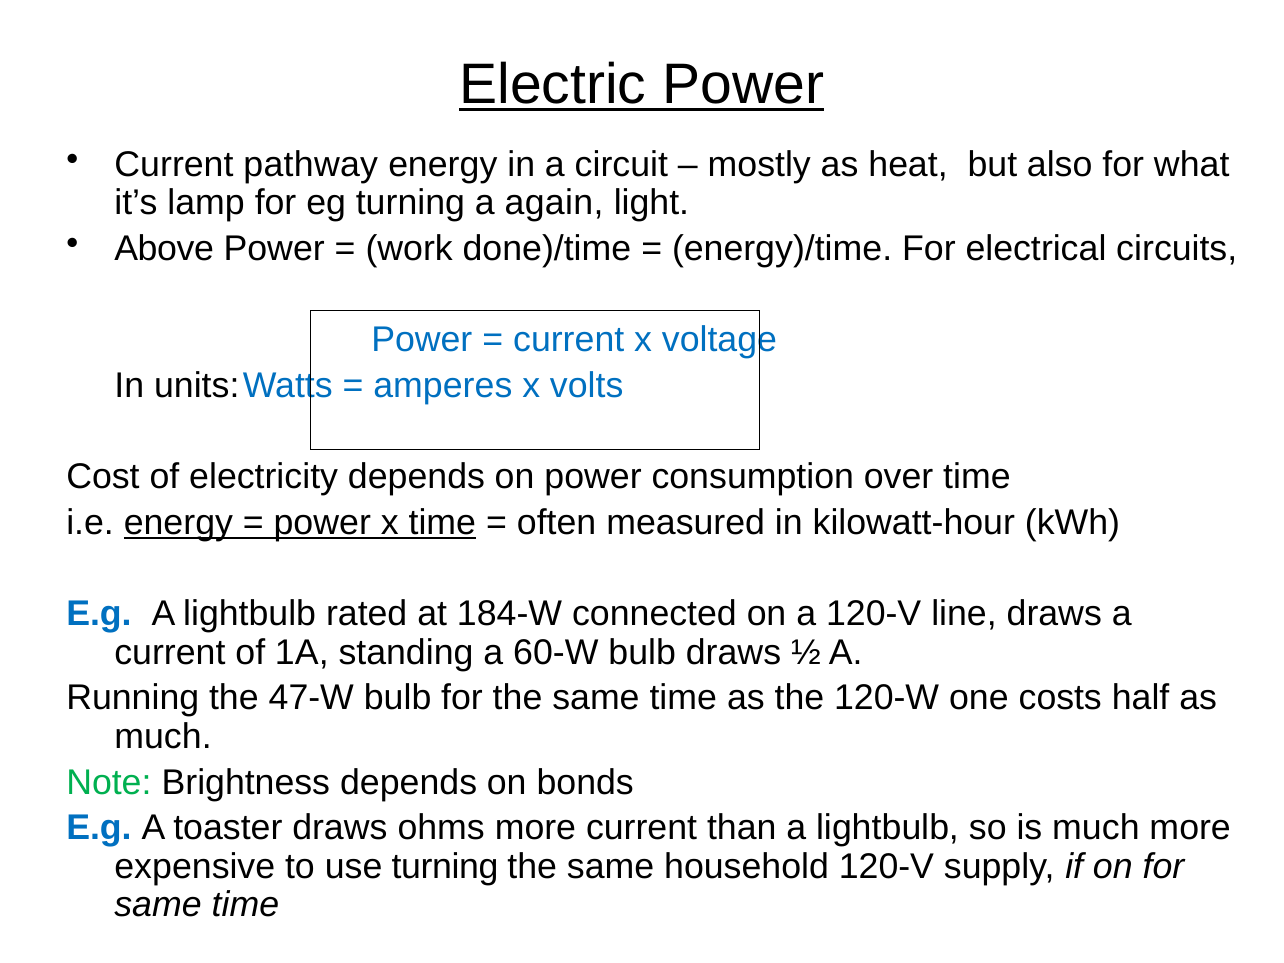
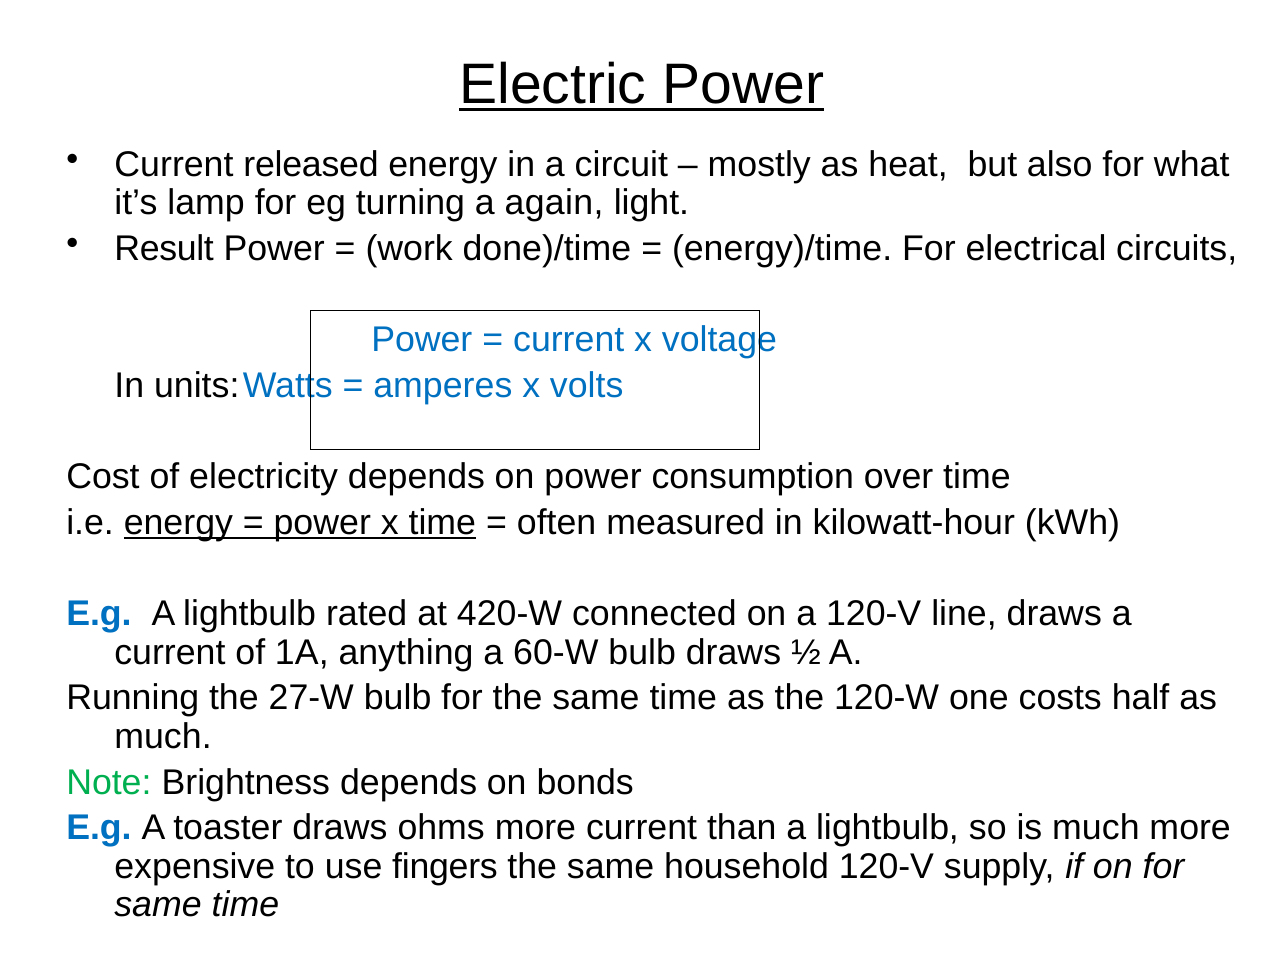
pathway: pathway -> released (311, 165)
Above: Above -> Result (164, 249)
184-W: 184-W -> 420-W (510, 614)
standing: standing -> anything (406, 652)
47-W: 47-W -> 27-W (311, 698)
use turning: turning -> fingers (445, 866)
